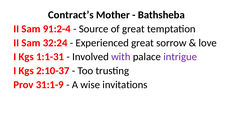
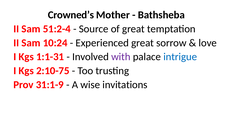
Contract’s: Contract’s -> Crowned’s (71, 15)
91:2-4: 91:2-4 -> 51:2-4 (57, 29)
32:24: 32:24 -> 10:24 (55, 43)
intrigue colour: purple -> blue (180, 57)
2:10-37: 2:10-37 -> 2:10-75 (53, 71)
